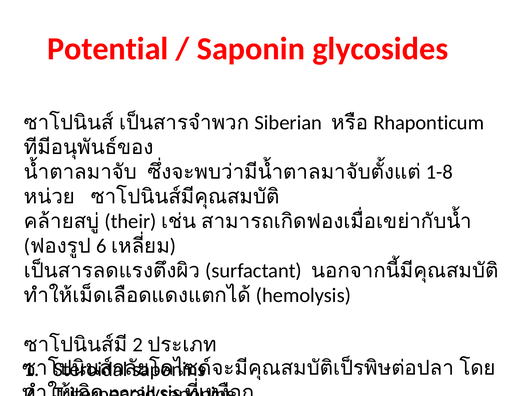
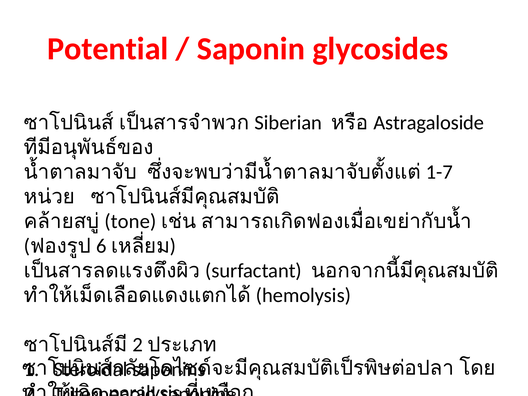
Rhaponticum: Rhaponticum -> Astragaloside (429, 123)
1-8: 1-8 -> 1-7 (439, 172)
their: their -> tone (130, 221)
